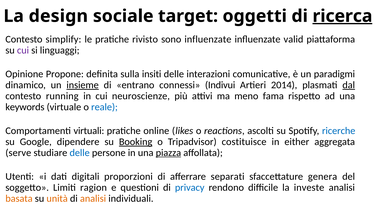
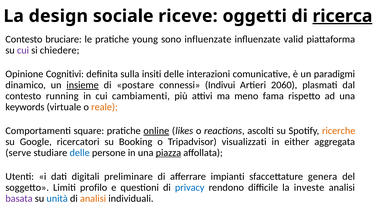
target: target -> riceve (188, 16)
simplify: simplify -> bruciare (64, 39)
rivisto: rivisto -> young (145, 39)
linguaggi: linguaggi -> chiedere (60, 50)
Propone: Propone -> Cognitivi (65, 74)
entrano: entrano -> postare (135, 85)
2014: 2014 -> 2060 (284, 85)
dal underline: present -> none (349, 85)
neuroscienze: neuroscienze -> cambiamenti (141, 96)
reale colour: blue -> orange (104, 107)
virtuali: virtuali -> square (89, 131)
online underline: none -> present (156, 131)
ricerche colour: blue -> orange (339, 131)
dipendere: dipendere -> ricercatori (78, 142)
Booking underline: present -> none (136, 142)
costituisce: costituisce -> visualizzati (244, 142)
proporzioni: proporzioni -> preliminare (128, 177)
separati: separati -> impianti (228, 177)
ragion: ragion -> profilo (94, 188)
basata colour: orange -> purple (19, 199)
unità colour: orange -> blue (57, 199)
